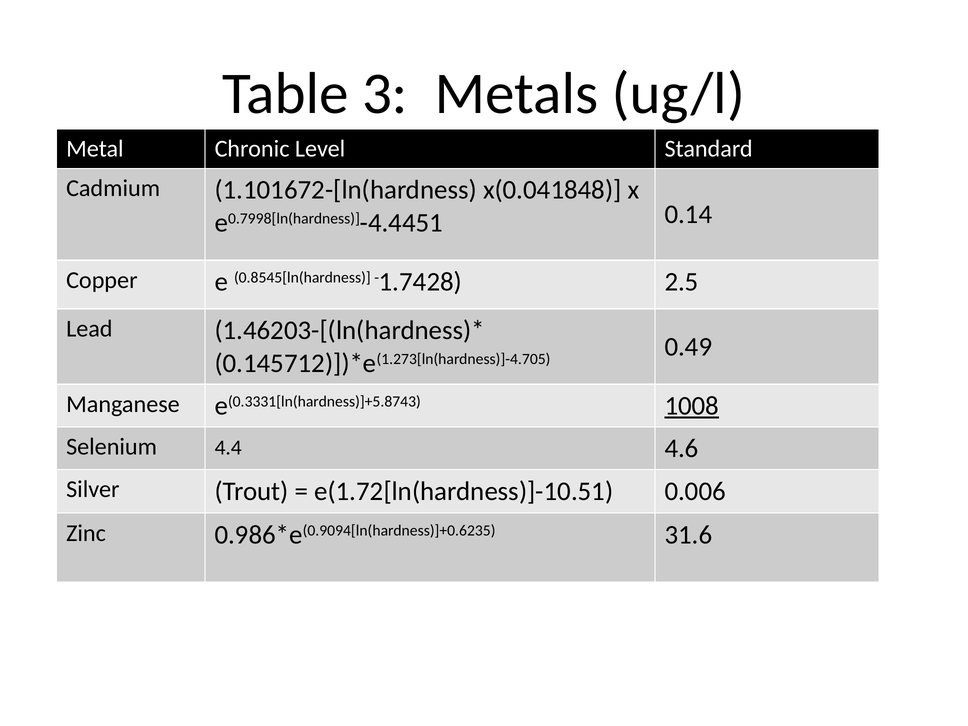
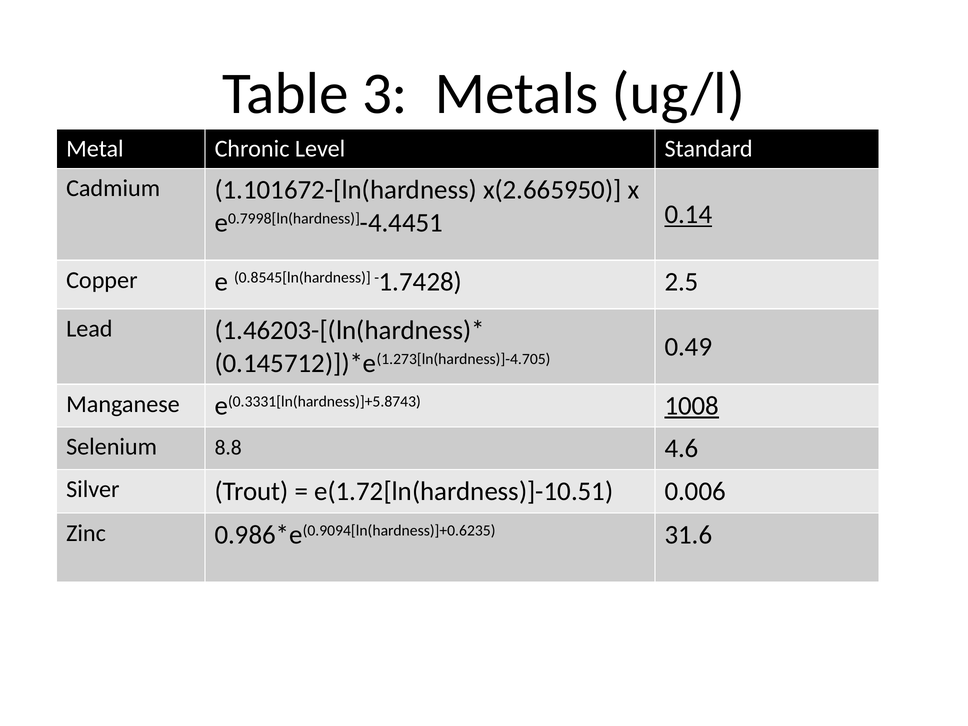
x(0.041848: x(0.041848 -> x(2.665950 (552, 190)
0.14 underline: none -> present (688, 215)
4.4: 4.4 -> 8.8 (228, 448)
